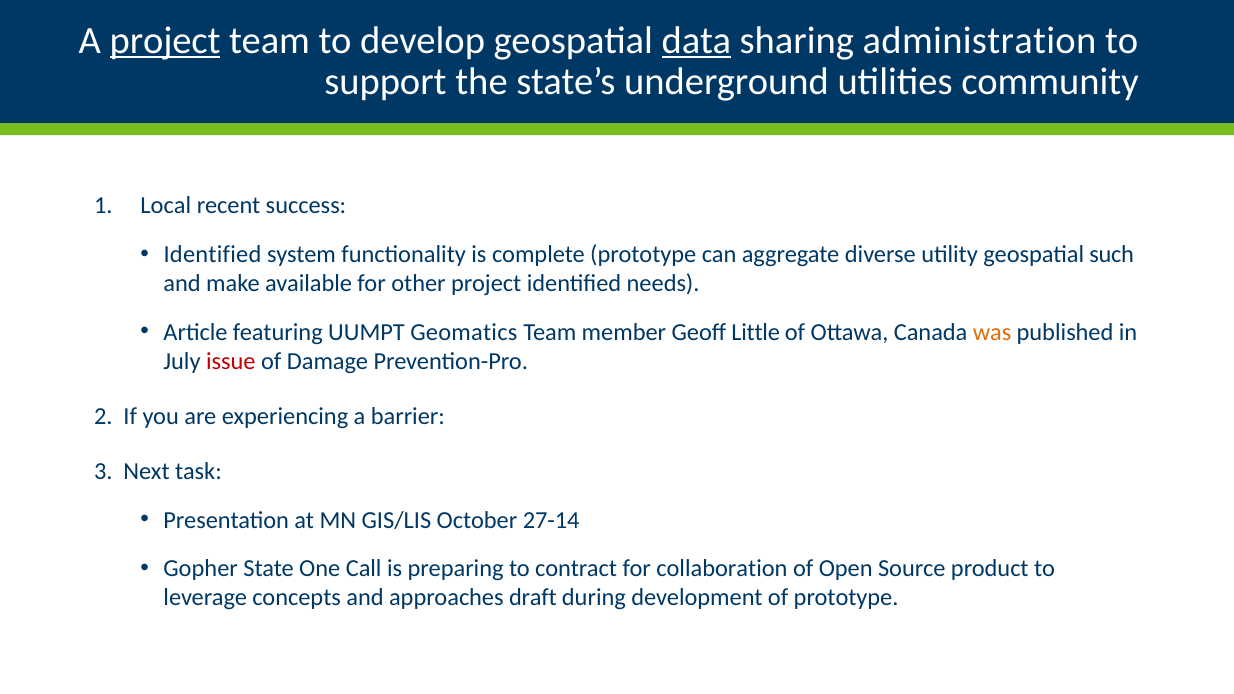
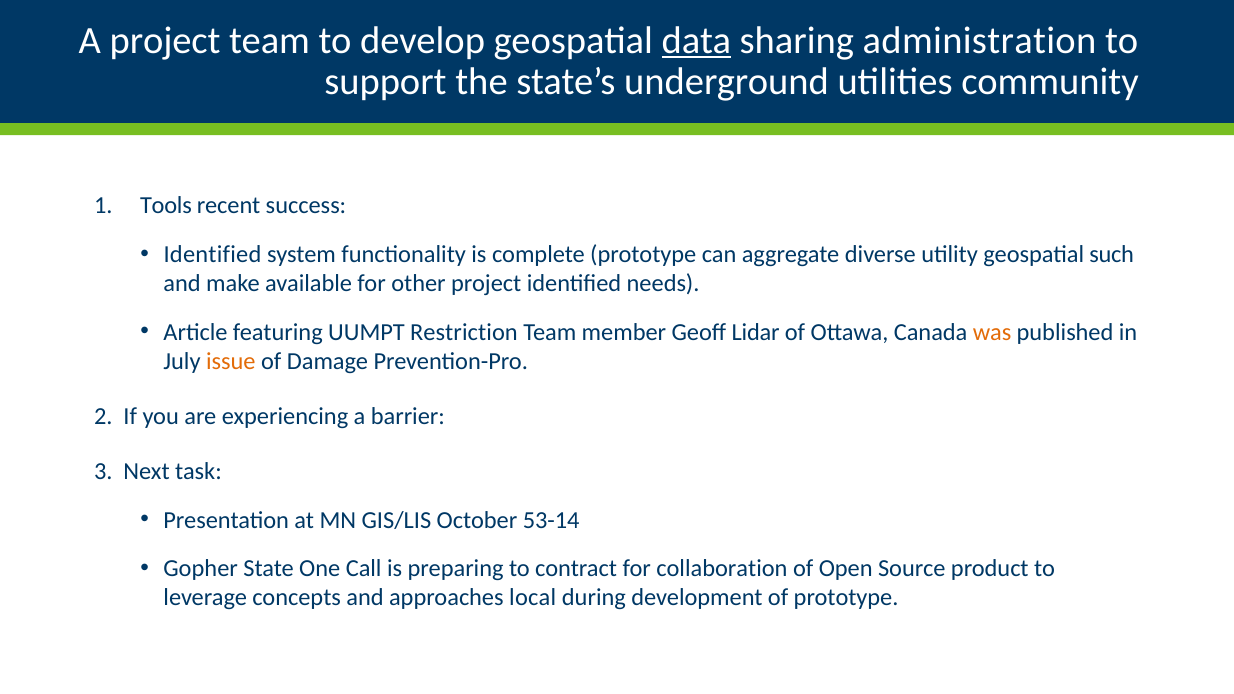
project underline: present -> none (165, 41)
Local: Local -> Tools (166, 206)
Geomatics: Geomatics -> Restriction (464, 332)
Little: Little -> Lidar (756, 332)
issue colour: red -> orange (231, 361)
27-14: 27-14 -> 53-14 (551, 520)
draft: draft -> local (533, 598)
